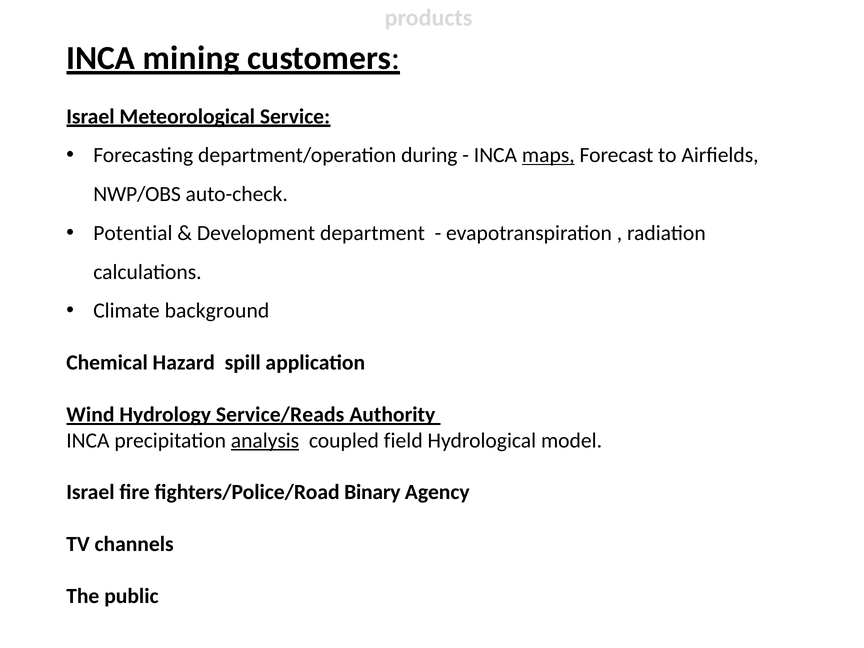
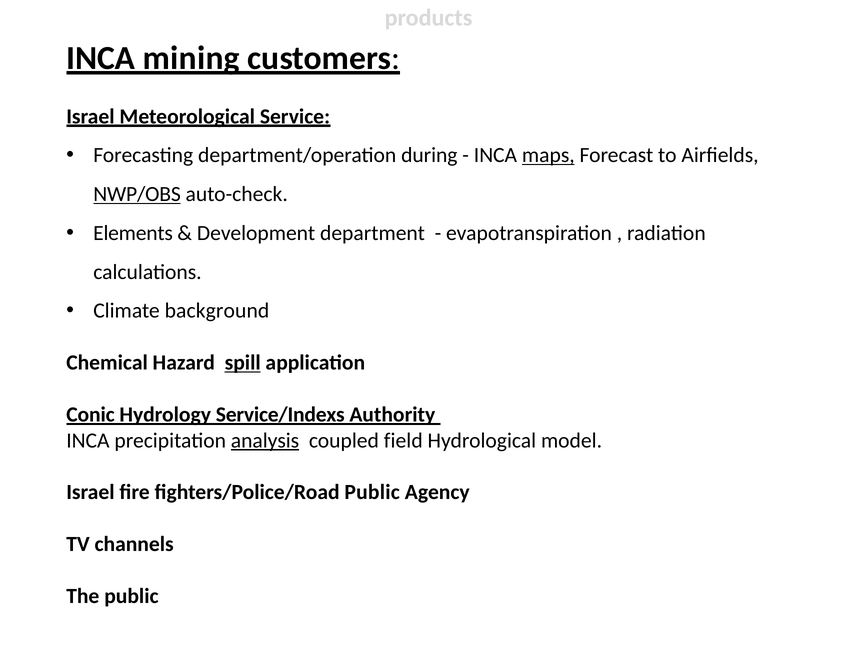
NWP/OBS underline: none -> present (137, 194)
Potential: Potential -> Elements (133, 233)
spill underline: none -> present (243, 363)
Wind: Wind -> Conic (91, 414)
Service/Reads: Service/Reads -> Service/Indexs (280, 414)
fighters/Police/Road Binary: Binary -> Public (372, 492)
